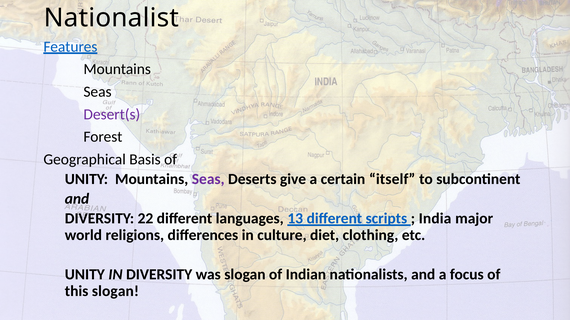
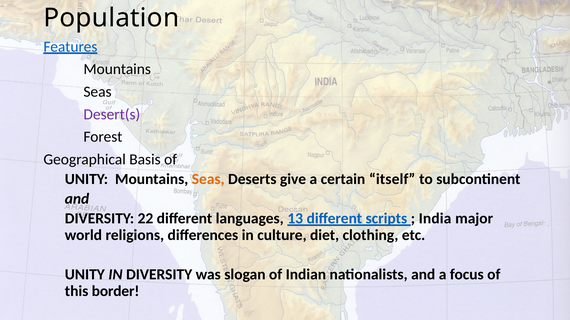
Nationalist: Nationalist -> Population (111, 18)
Seas colour: purple -> orange (208, 179)
this slogan: slogan -> border (116, 292)
